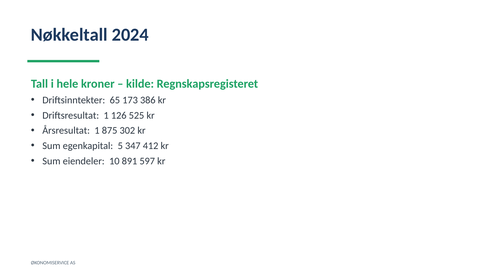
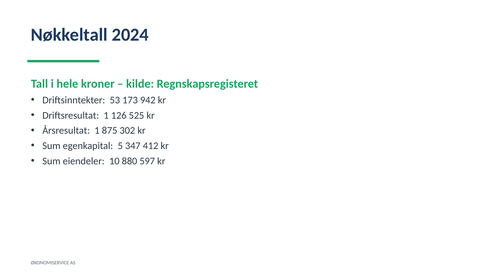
65: 65 -> 53 (115, 100)
386: 386 -> 942 (148, 100)
891: 891 -> 880 (129, 161)
